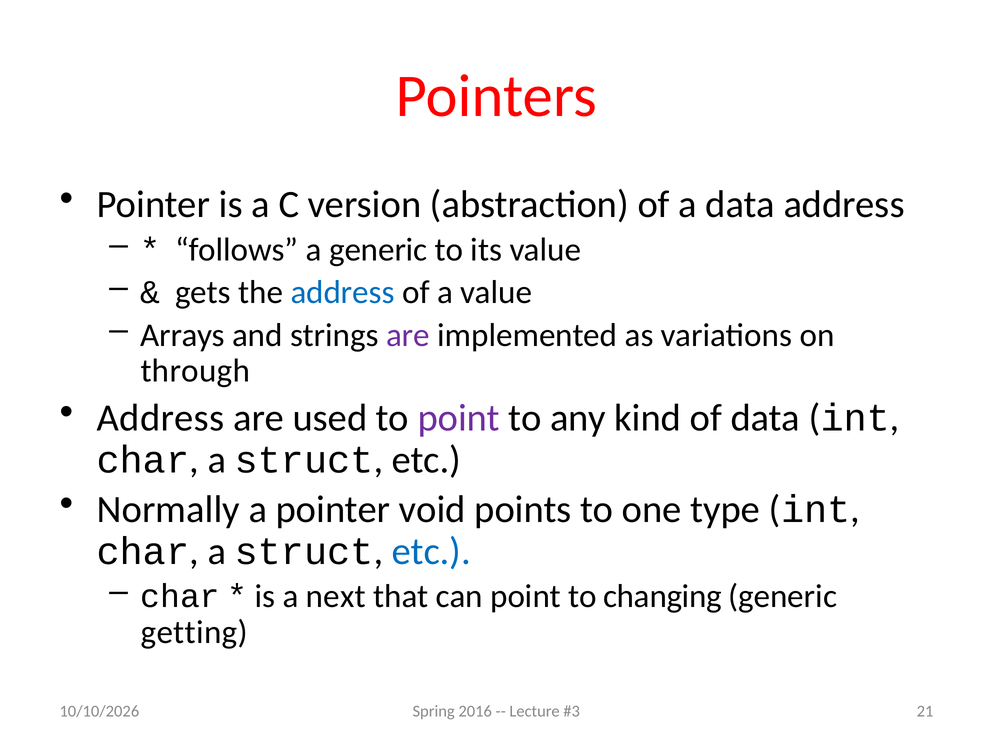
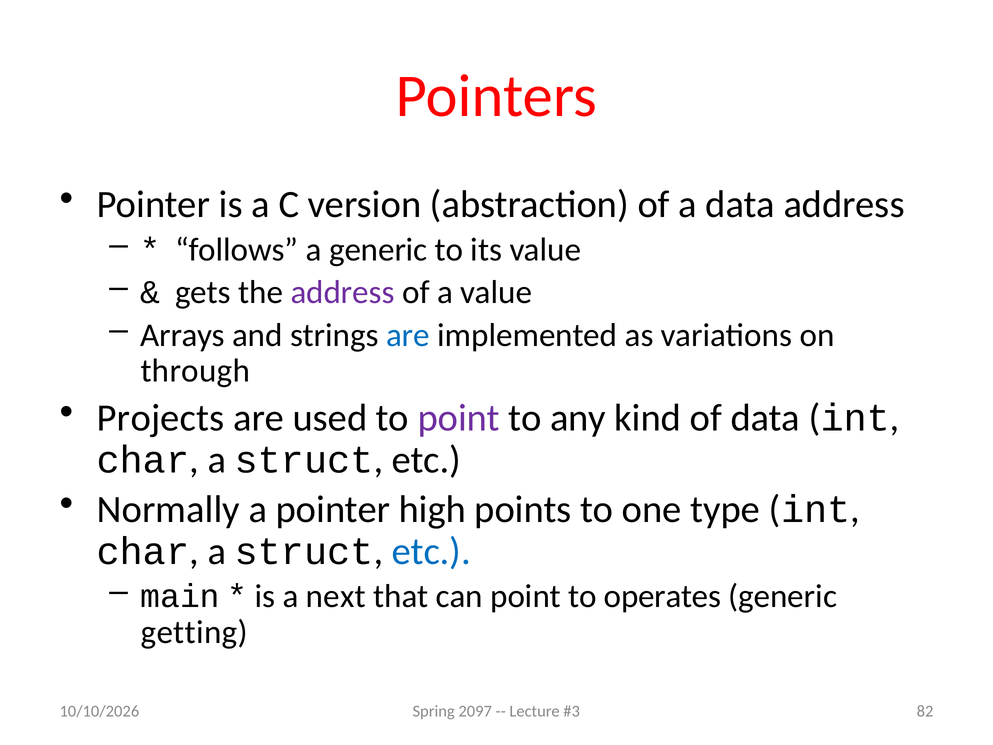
address colour: blue -> purple (343, 292)
are colour: purple -> blue (408, 335)
Address: Address -> Projects (161, 418)
void: void -> high (432, 509)
char: char -> main (180, 596)
changing: changing -> operates (662, 596)
2016: 2016 -> 2097 (475, 711)
21: 21 -> 82 (925, 711)
